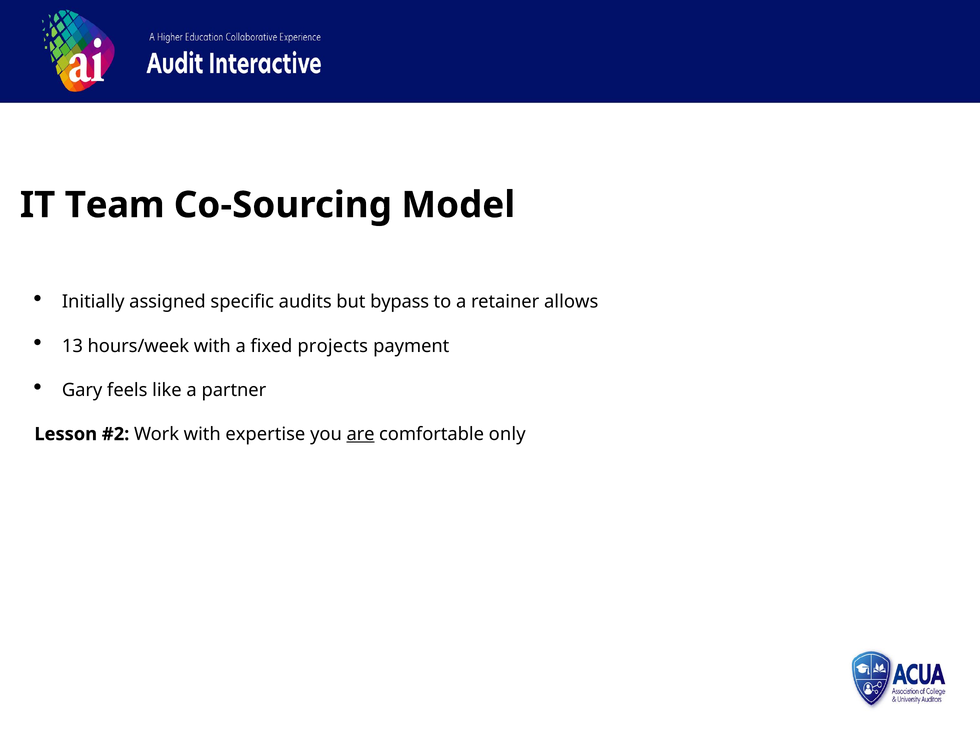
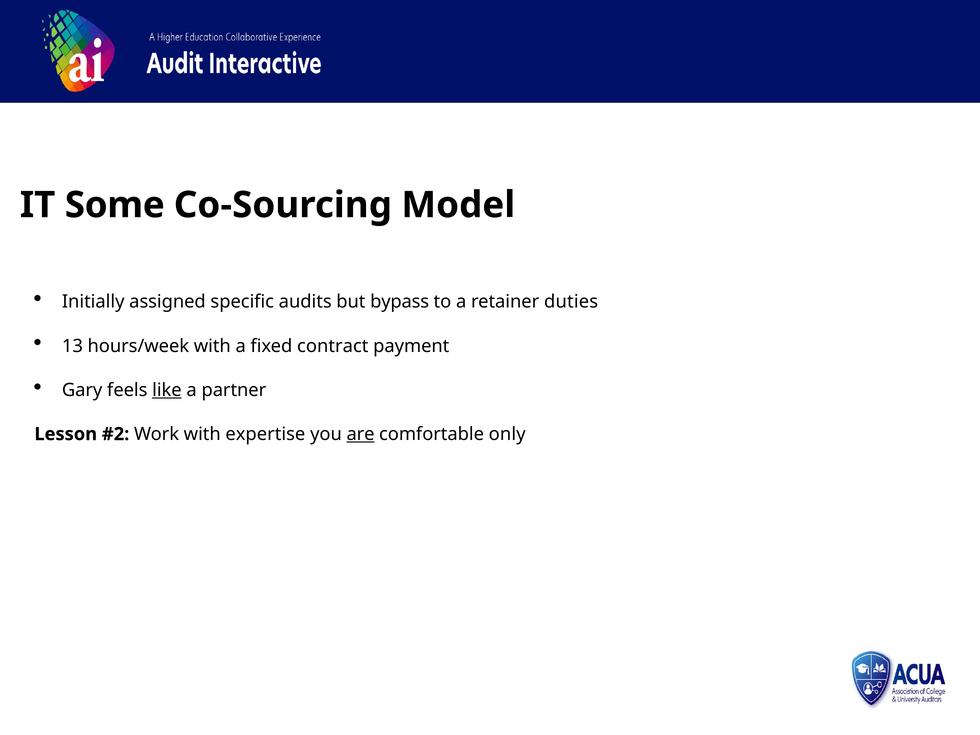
Team: Team -> Some (115, 205)
allows: allows -> duties (571, 302)
projects: projects -> contract (333, 346)
like underline: none -> present (167, 390)
